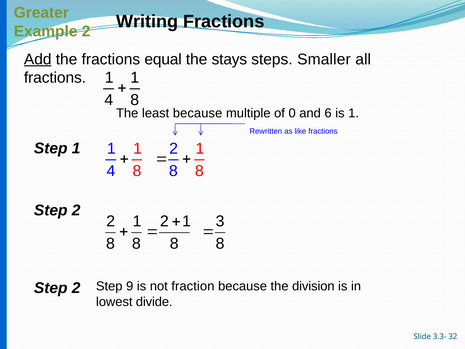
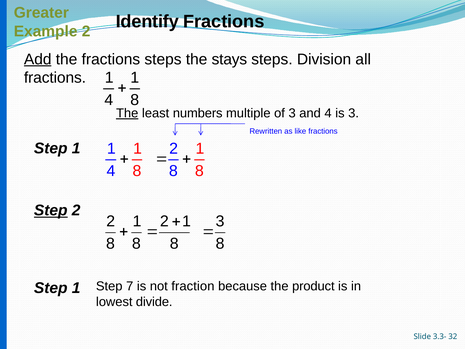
Writing: Writing -> Identify (147, 21)
fractions equal: equal -> steps (163, 59)
Smaller: Smaller -> Division (324, 59)
The underline: none -> present (127, 113)
least because: because -> numbers (198, 113)
of 0: 0 -> 3 (292, 113)
and 6: 6 -> 4 (328, 113)
is 1: 1 -> 3 (354, 113)
Step underline: none -> present (51, 210)
2: 2 -> 1 (76, 288)
9: 9 -> 7 (130, 286)
division: division -> product (313, 286)
